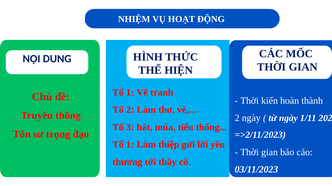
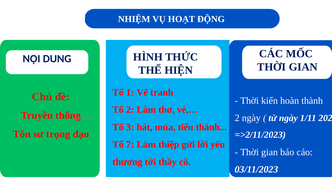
tiểu thống: thống -> thành (211, 128)
1: 1 -> 7 (130, 145)
